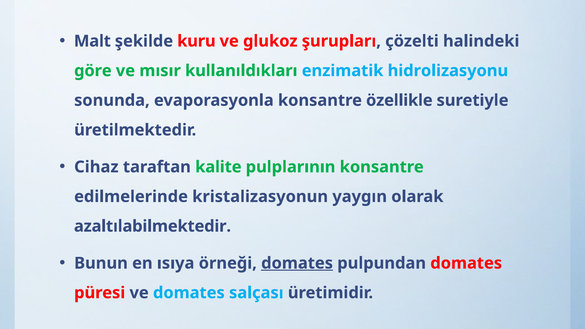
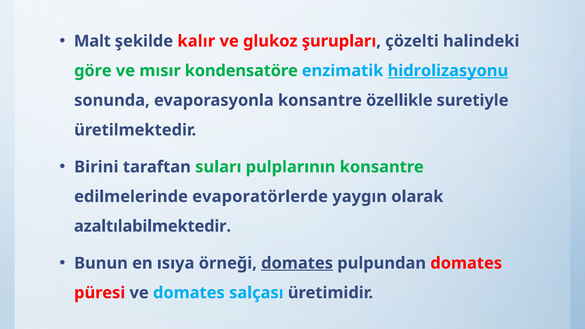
kuru: kuru -> kalır (196, 41)
kullanıldıkları: kullanıldıkları -> kondensatöre (241, 71)
hidrolizasyonu underline: none -> present (448, 71)
Cihaz: Cihaz -> Birini (96, 167)
kalite: kalite -> suları (218, 167)
kristalizasyonun: kristalizasyonun -> evaporatörlerde (260, 197)
